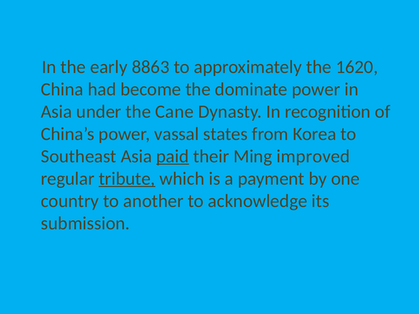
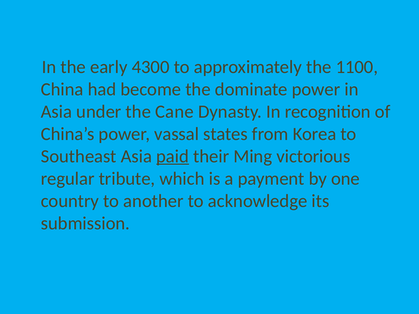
8863: 8863 -> 4300 (151, 67)
1620: 1620 -> 1100 (357, 67)
improved: improved -> victorious (313, 156)
tribute underline: present -> none (127, 179)
